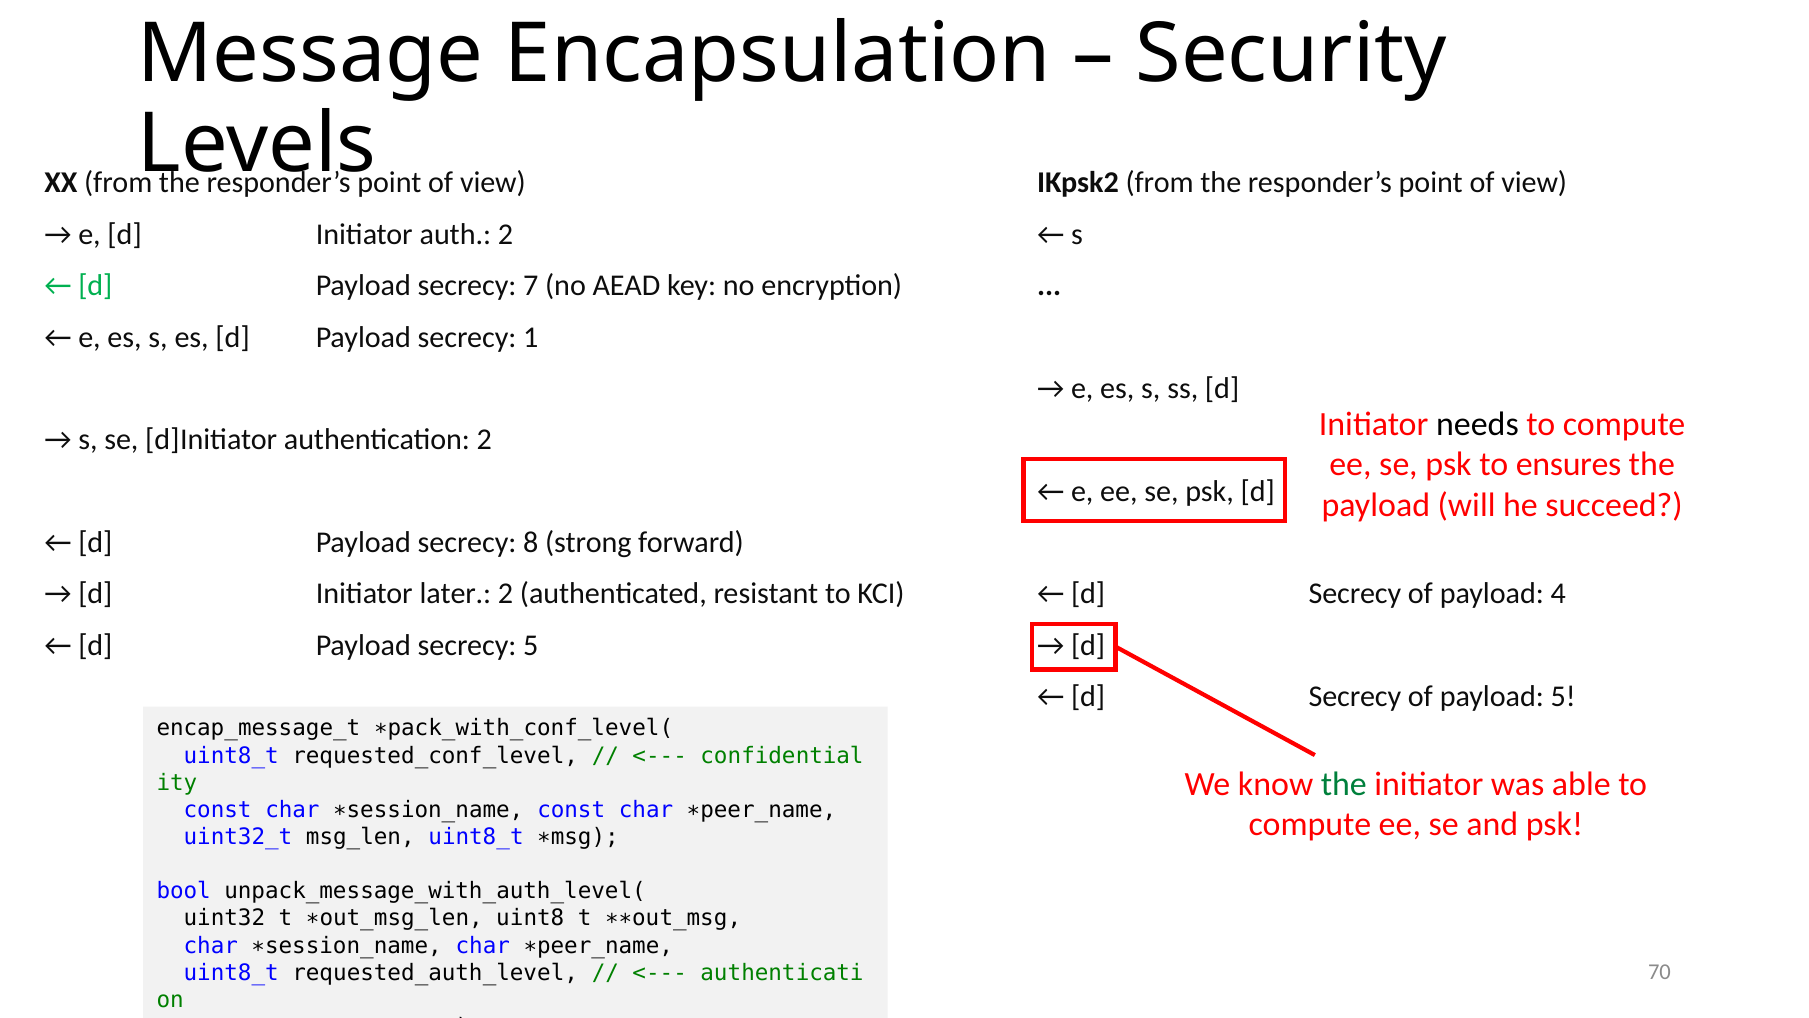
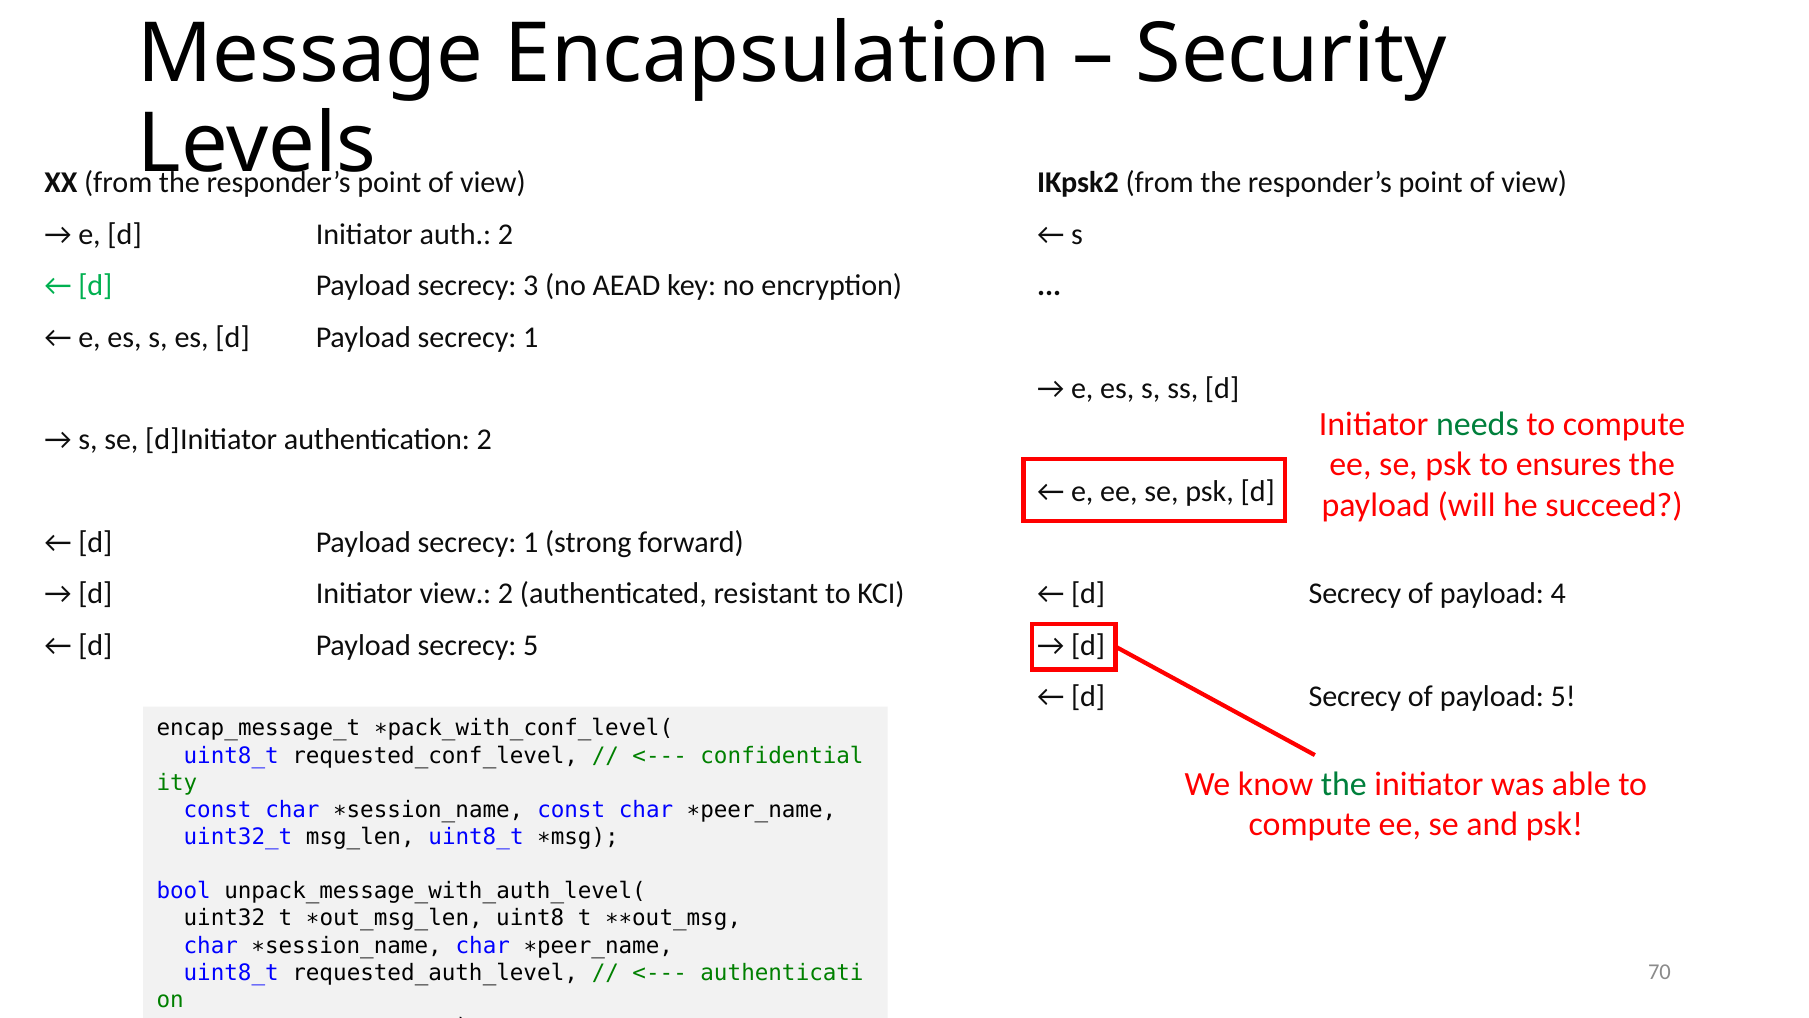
7: 7 -> 3 (531, 286)
needs colour: black -> green (1477, 424)
8: 8 -> 1 (531, 542)
Initiator later: later -> view (455, 594)
